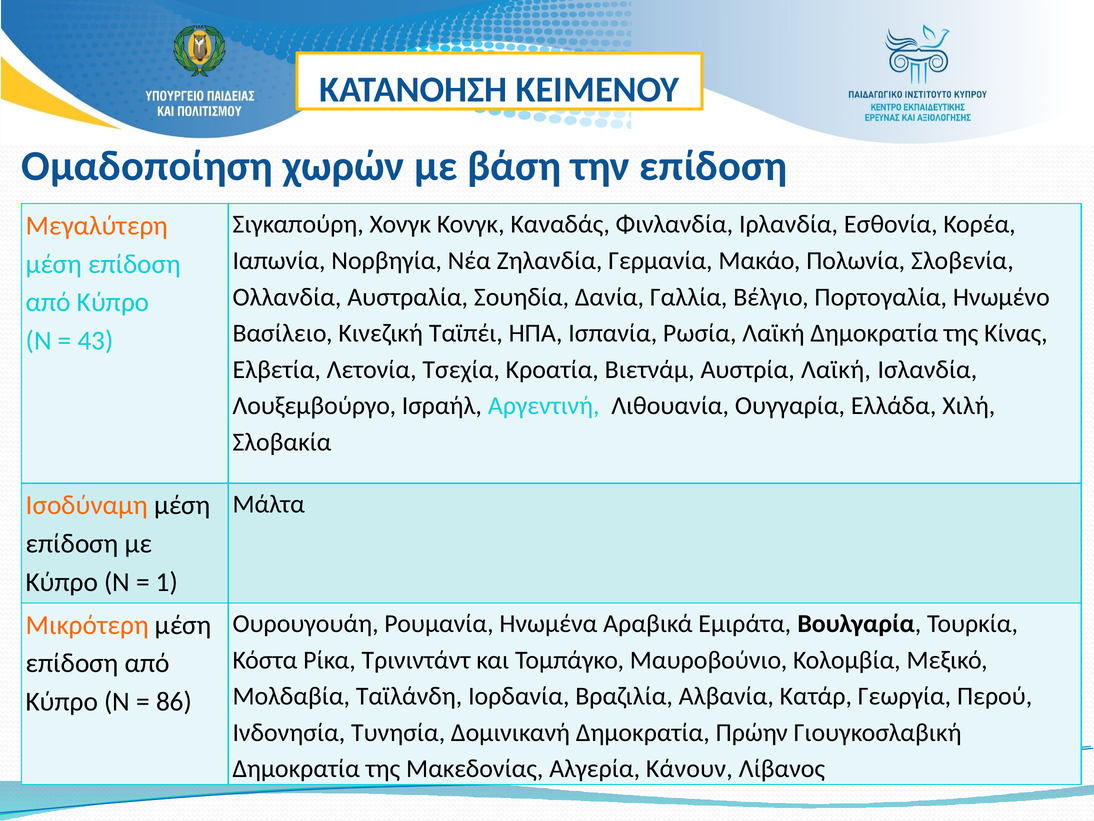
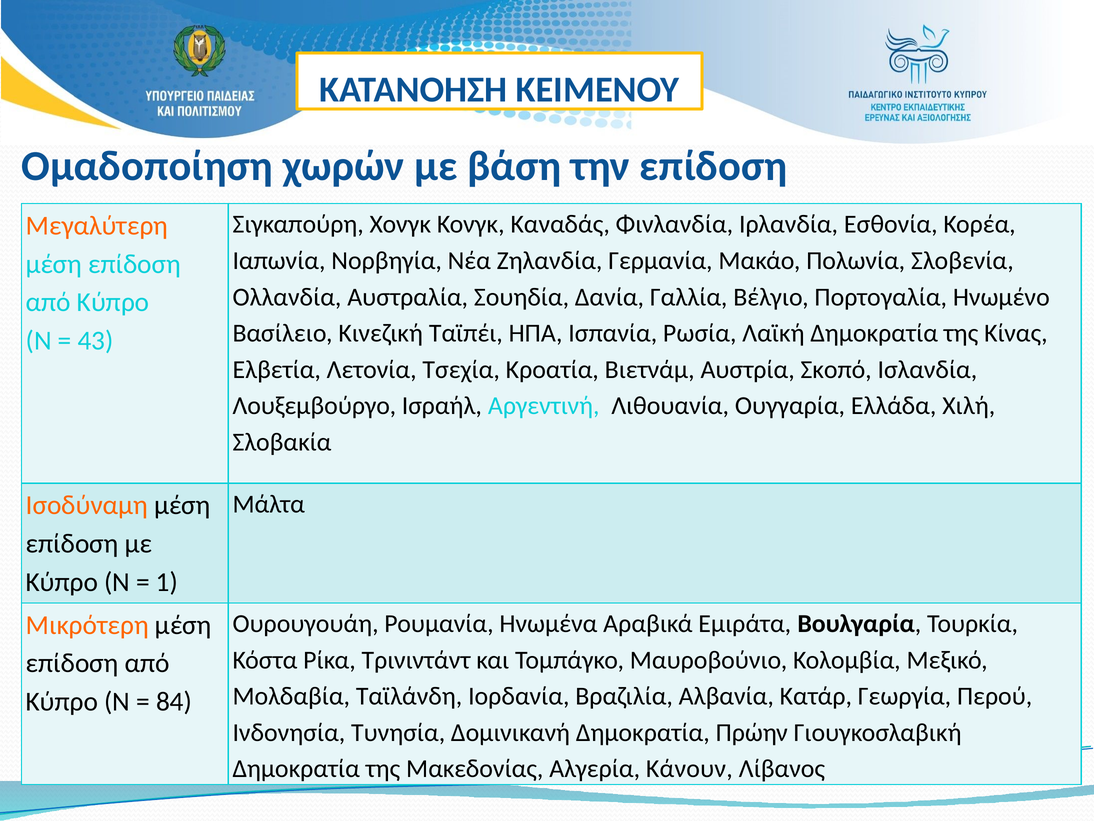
Αυστρία Λαϊκή: Λαϊκή -> Σκοπό (836, 369)
86: 86 -> 84 (174, 701)
